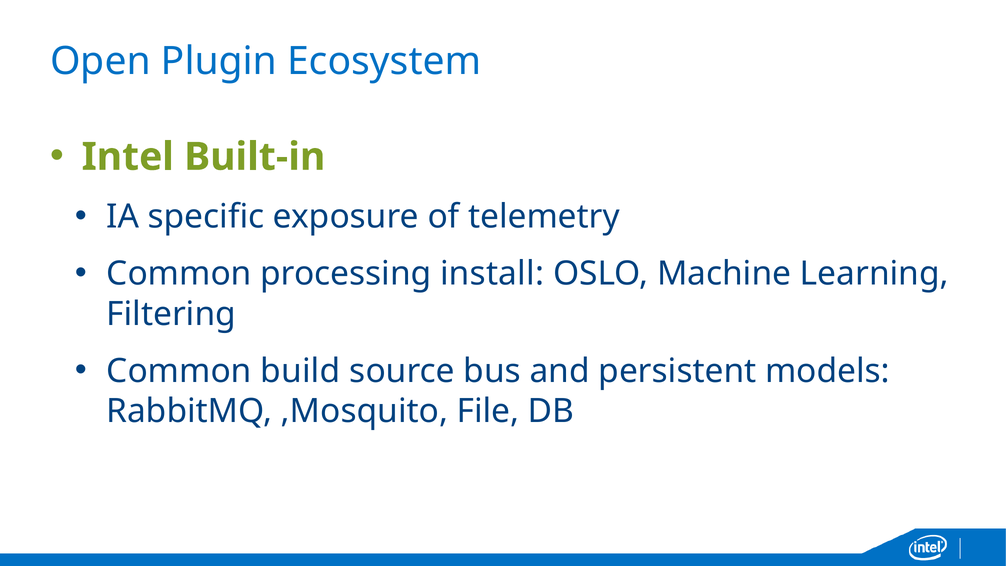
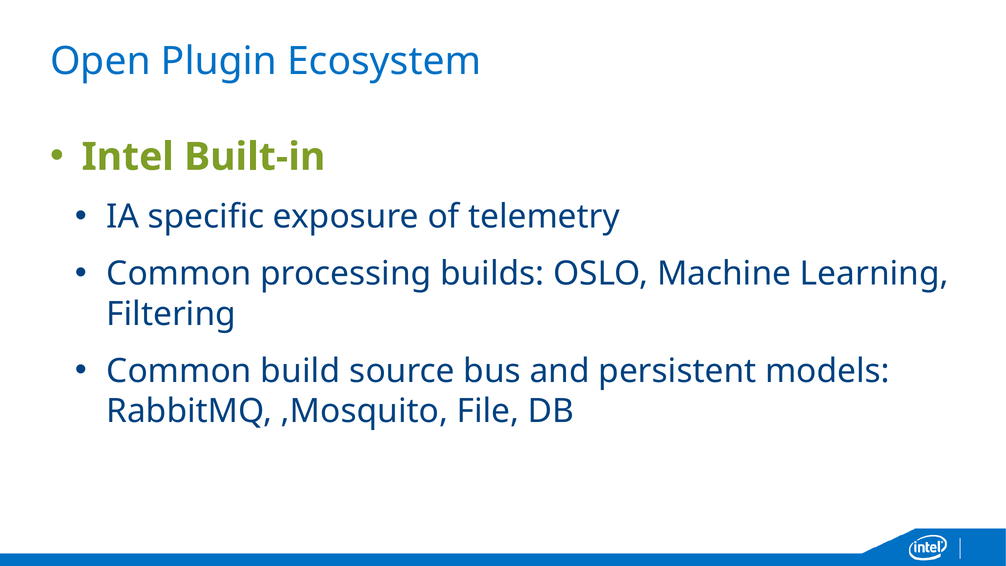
install: install -> builds (492, 274)
